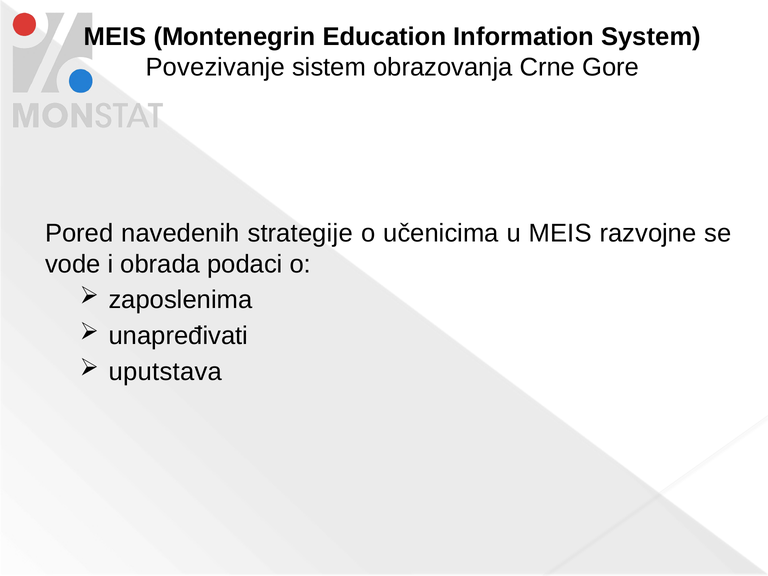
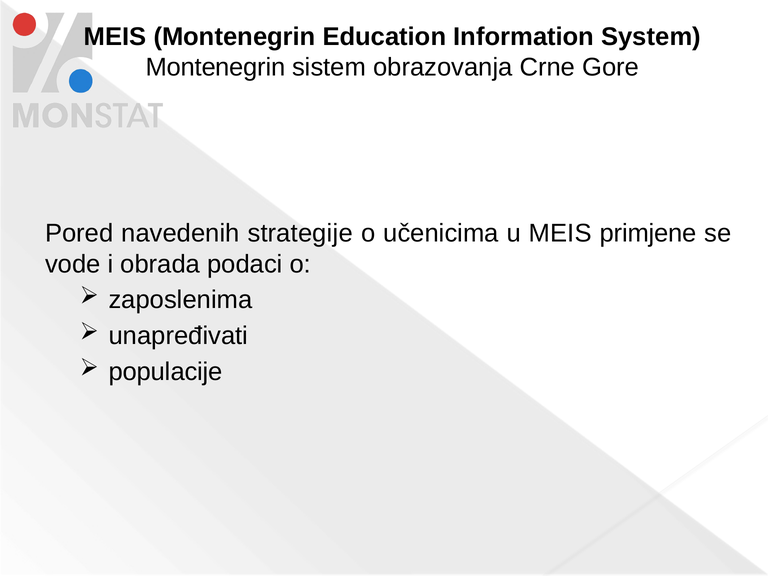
Povezivanje: Povezivanje -> Montenegrin (215, 67)
razvojne: razvojne -> primjene (648, 233)
uputstava: uputstava -> populacije (166, 372)
